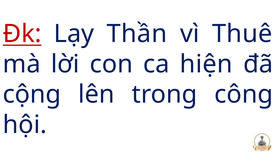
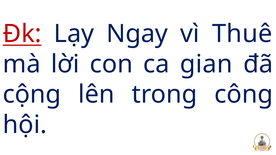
Thần: Thần -> Ngay (137, 34)
hiện: hiện -> gian (206, 64)
